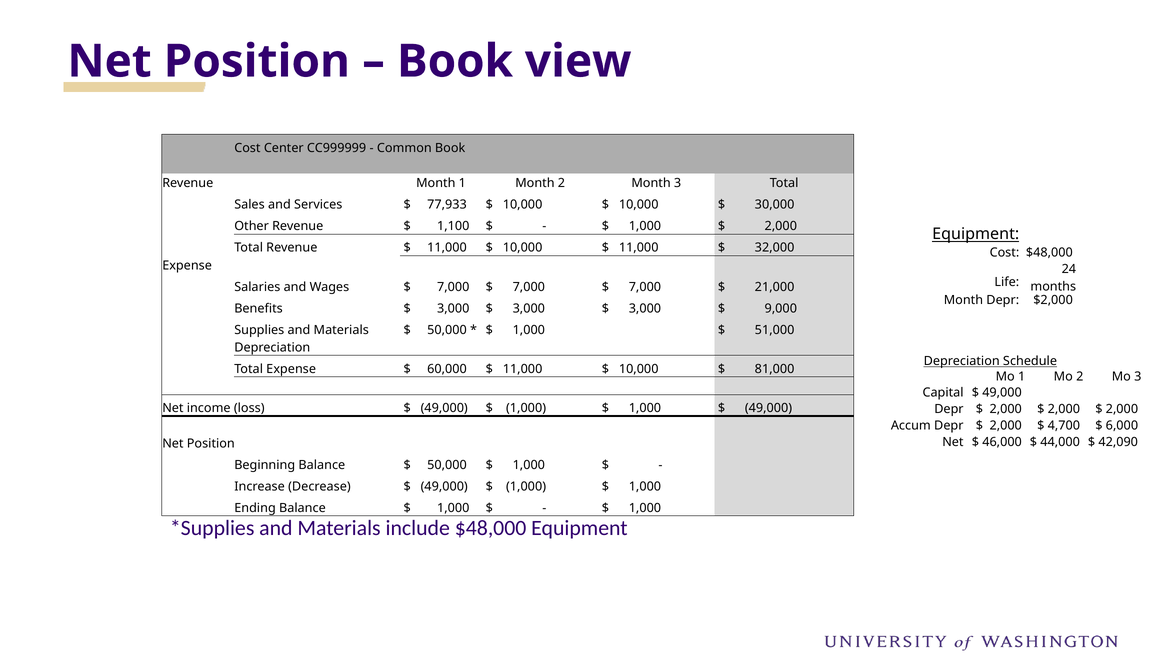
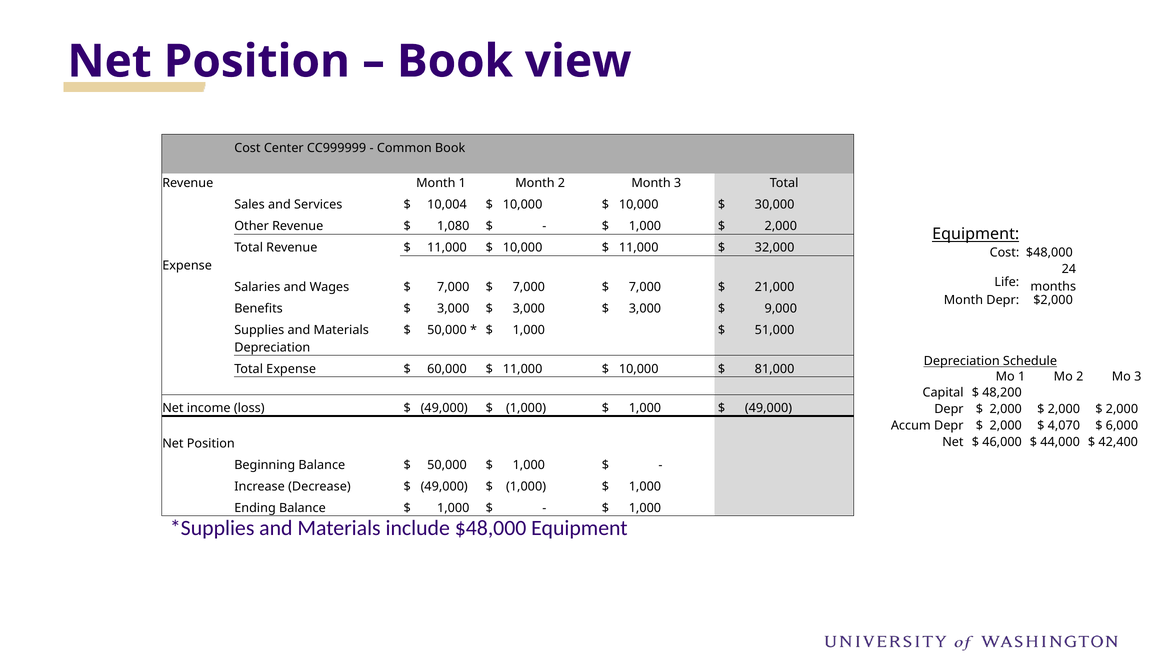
77,933: 77,933 -> 10,004 (447, 205)
1,100: 1,100 -> 1,080 (453, 226)
49,000: 49,000 -> 48,200 (1002, 393)
4,700: 4,700 -> 4,070 (1064, 426)
42,090: 42,090 -> 42,400 (1118, 443)
